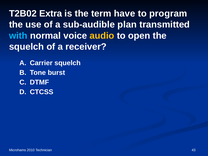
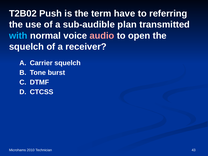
Extra: Extra -> Push (51, 13)
program: program -> referring (168, 13)
audio colour: yellow -> pink (102, 36)
